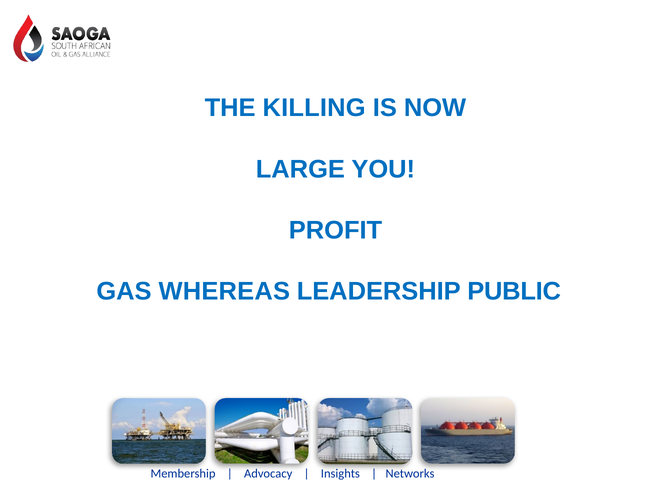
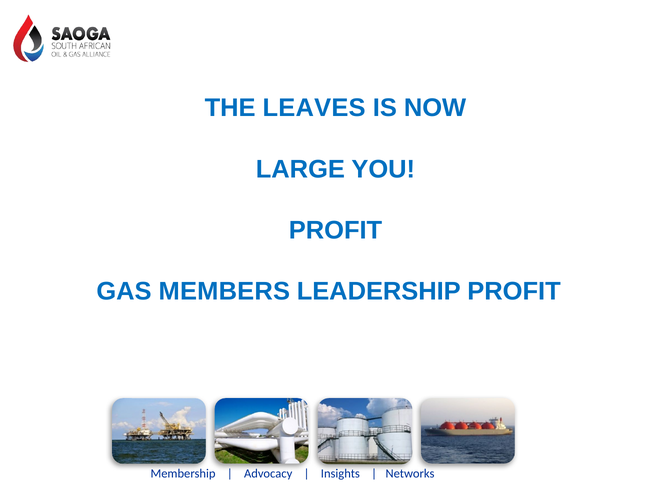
KILLING: KILLING -> LEAVES (314, 108)
WHEREAS: WHEREAS -> MEMBERS (224, 292)
LEADERSHIP PUBLIC: PUBLIC -> PROFIT (514, 292)
